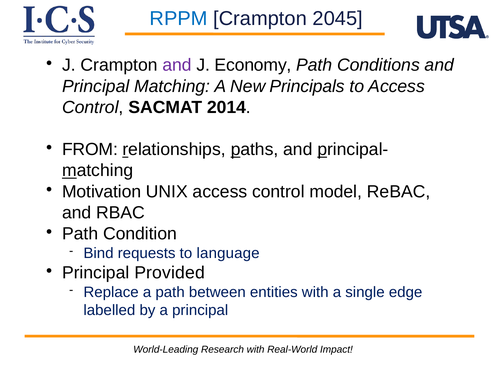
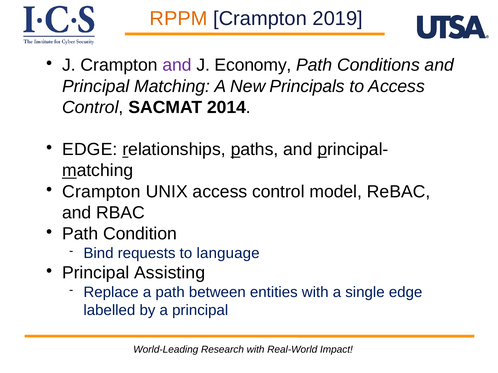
RPPM colour: blue -> orange (179, 19)
2045: 2045 -> 2019 (338, 19)
FROM: FROM -> EDGE (90, 150)
Motivation: Motivation -> Crampton (101, 192)
Provided: Provided -> Assisting (170, 273)
